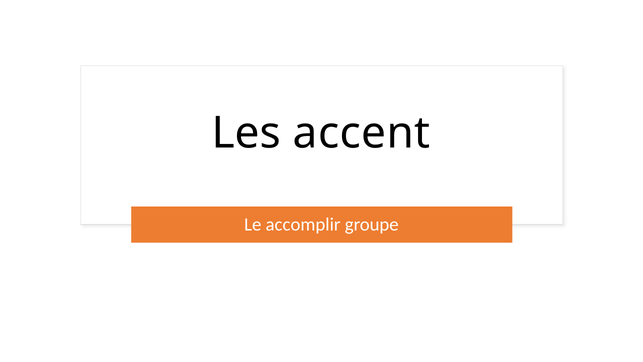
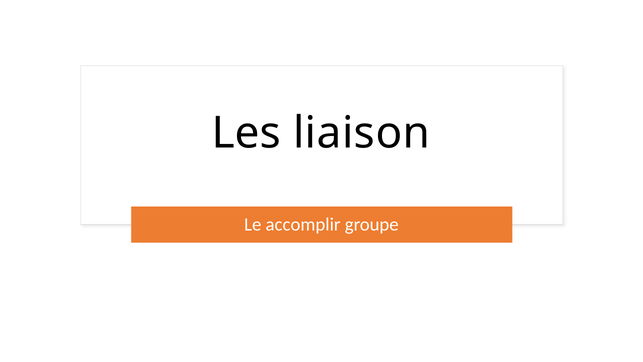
accent: accent -> liaison (362, 133)
